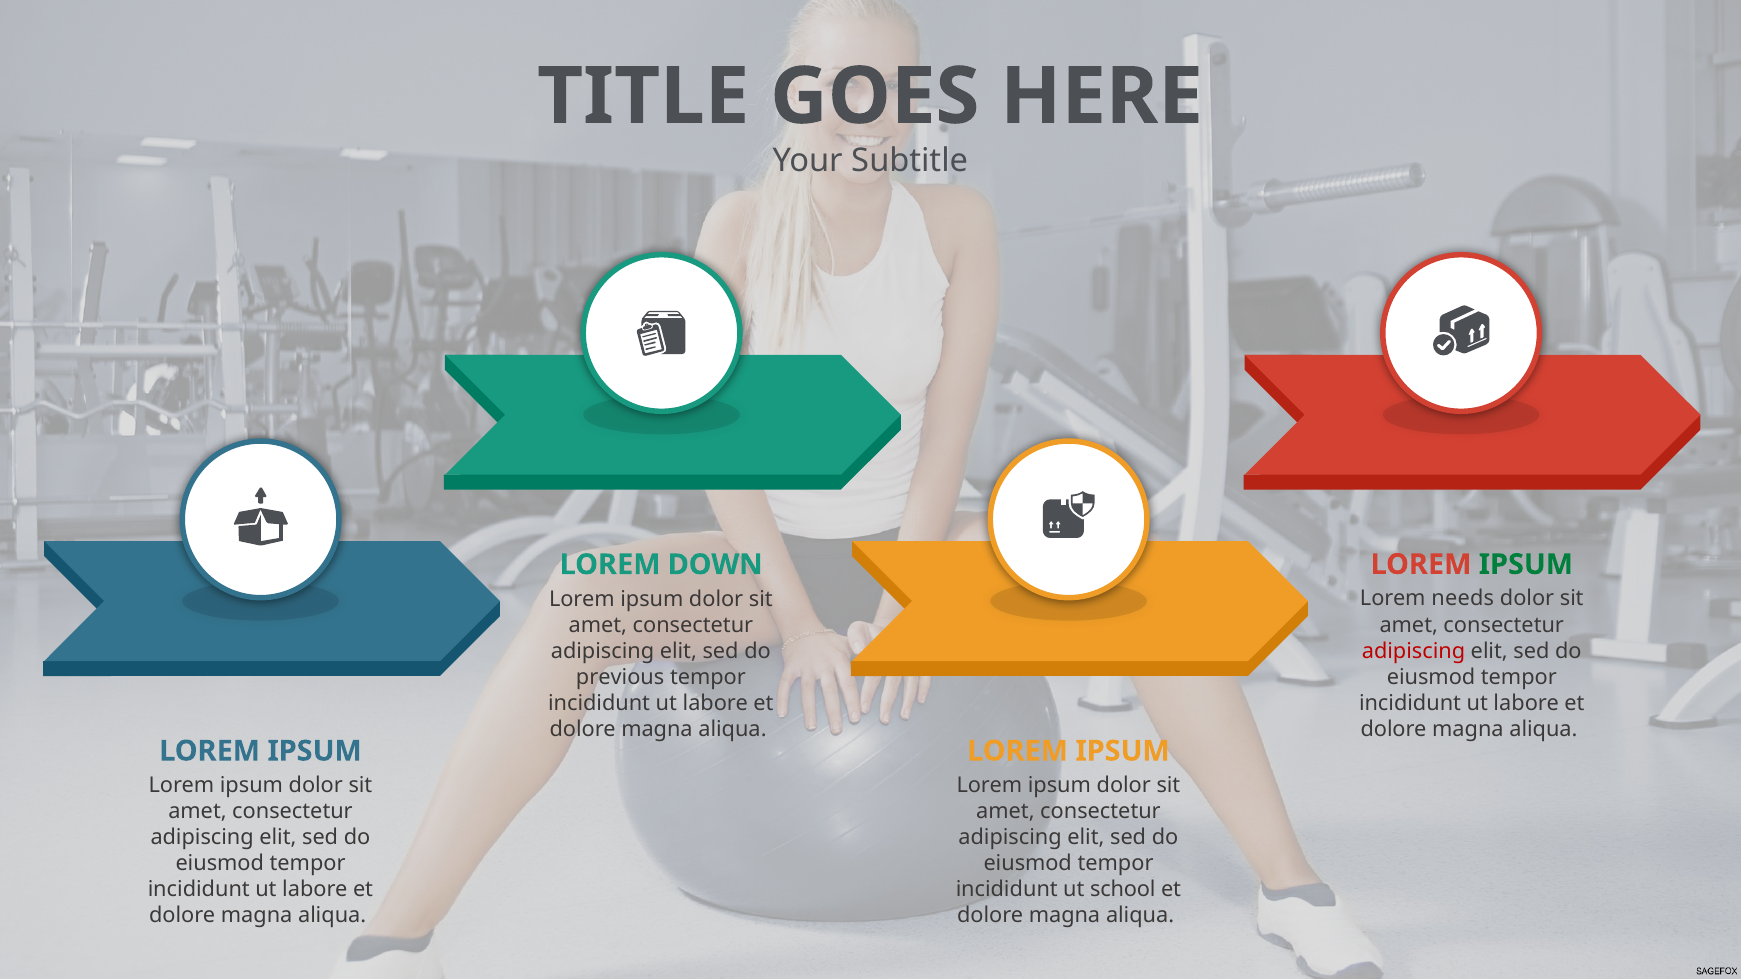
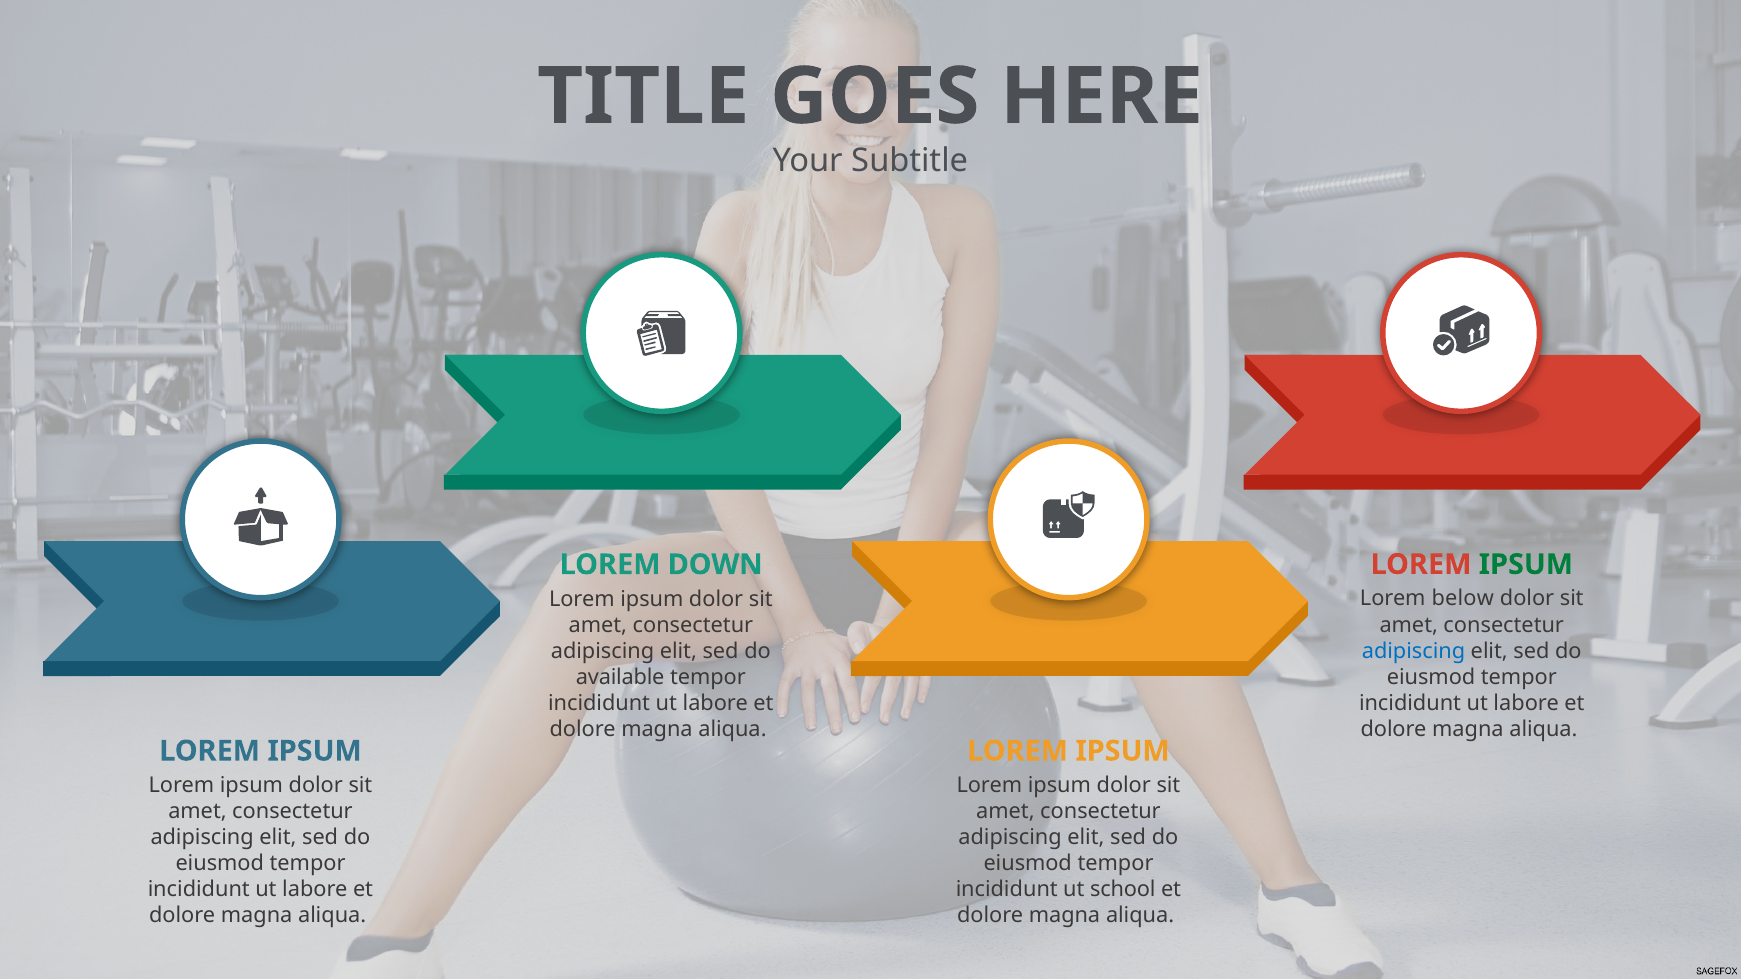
needs: needs -> below (1463, 599)
adipiscing colour: red -> blue (1413, 651)
previous: previous -> available (620, 677)
